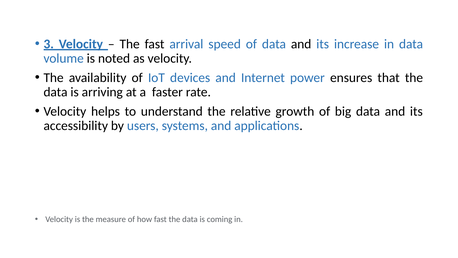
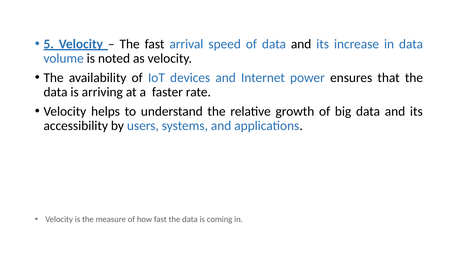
3: 3 -> 5 (49, 44)
